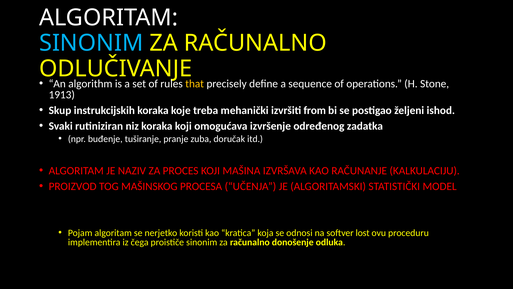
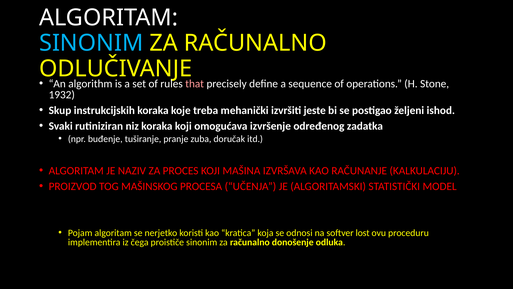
that colour: yellow -> pink (195, 84)
1913: 1913 -> 1932 (62, 95)
from: from -> jeste (315, 110)
